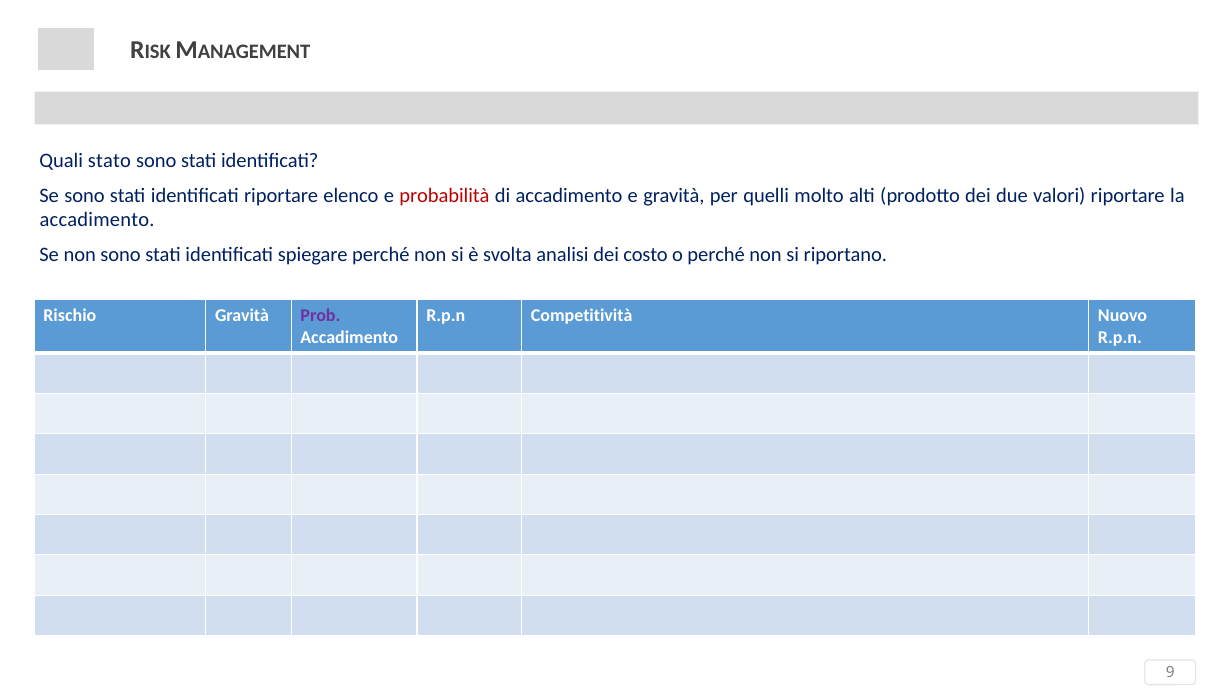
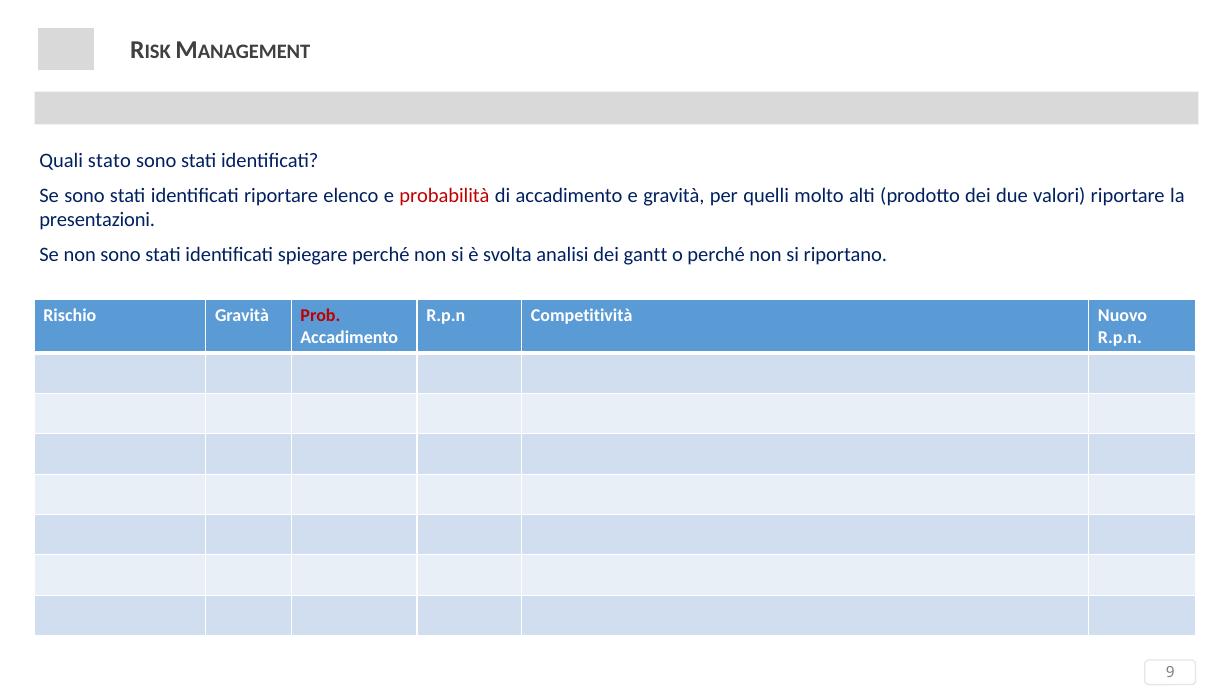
accadimento: accadimento -> presentazioni (97, 220)
costo: costo -> gantt (645, 255)
Prob colour: purple -> red (320, 316)
